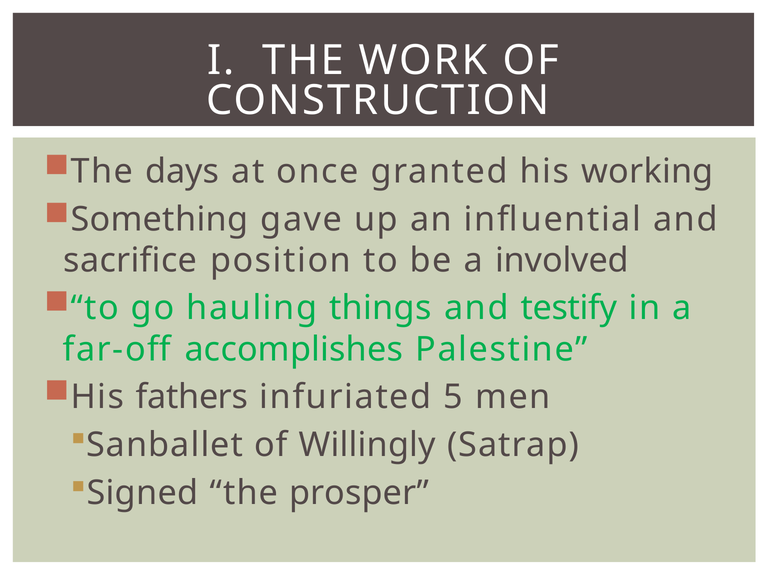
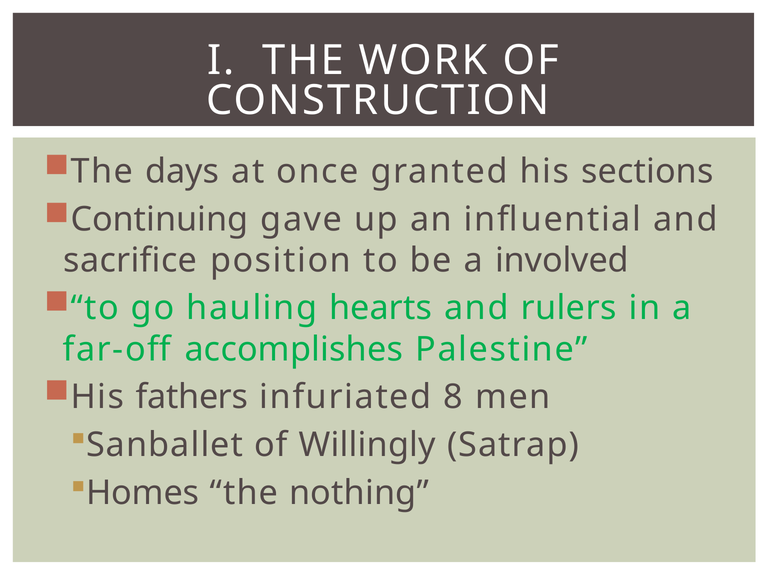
working: working -> sections (647, 171)
Something: Something -> Continuing (159, 219)
things: things -> hearts (381, 308)
testify: testify -> rulers (569, 308)
5: 5 -> 8 (453, 397)
Signed: Signed -> Homes (143, 493)
prosper: prosper -> nothing (359, 493)
